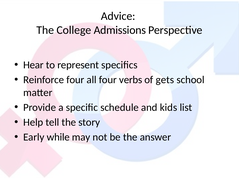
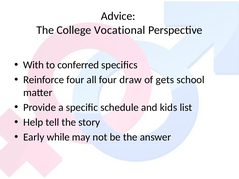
Admissions: Admissions -> Vocational (120, 30)
Hear: Hear -> With (33, 65)
represent: represent -> conferred (78, 65)
verbs: verbs -> draw (131, 80)
